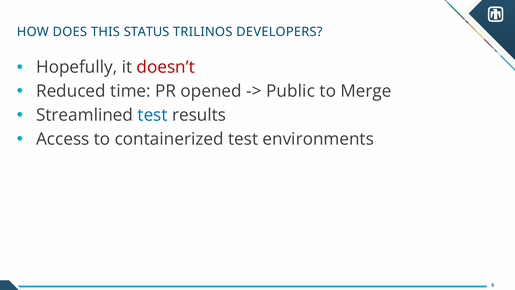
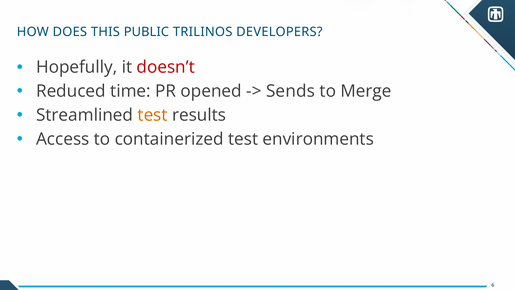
STATUS: STATUS -> PUBLIC (146, 32)
Public: Public -> Sends (290, 91)
test colour: blue -> orange (153, 115)
